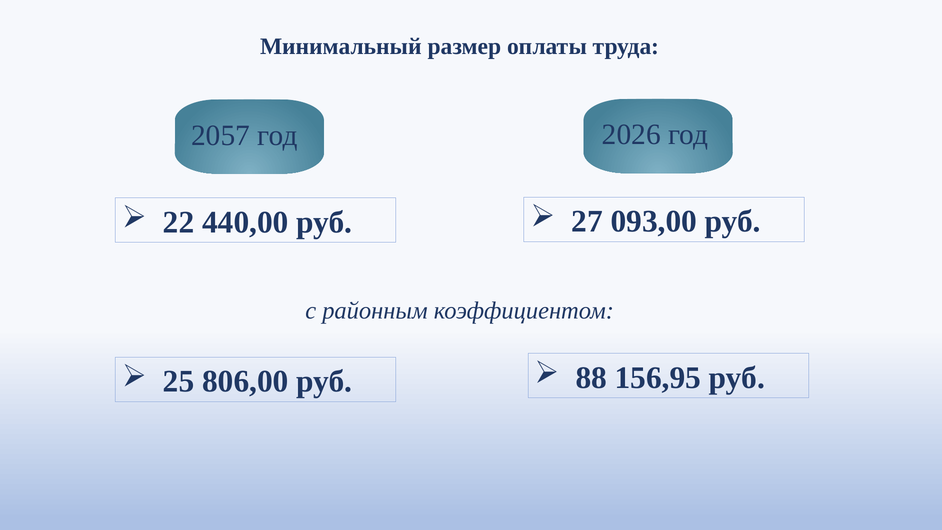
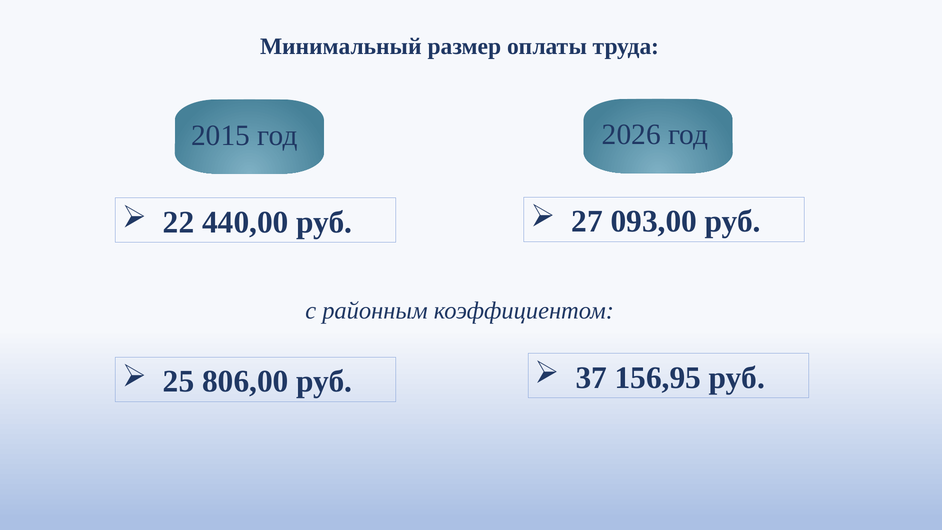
2057: 2057 -> 2015 (221, 135)
88: 88 -> 37 (591, 378)
